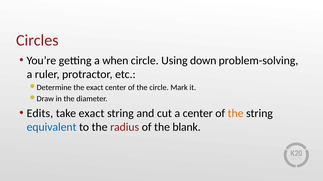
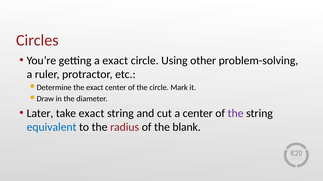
a when: when -> exact (115, 61)
down: down -> other (203, 61)
Edits: Edits -> Later (40, 114)
the colour: orange -> purple (236, 114)
